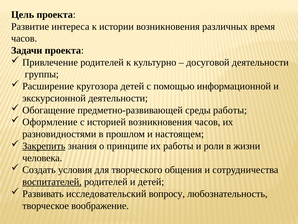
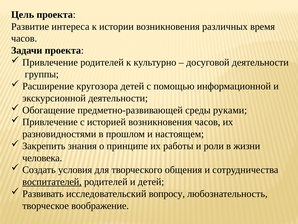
среды работы: работы -> руками (230, 110)
Оформление: Оформление -> Привлечение (50, 122)
Закрепить underline: present -> none (44, 146)
